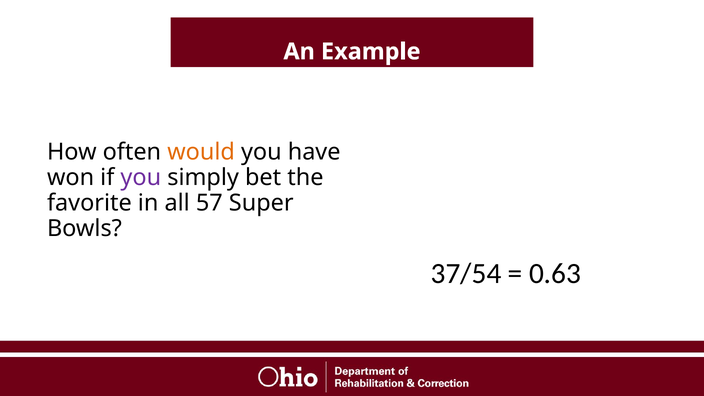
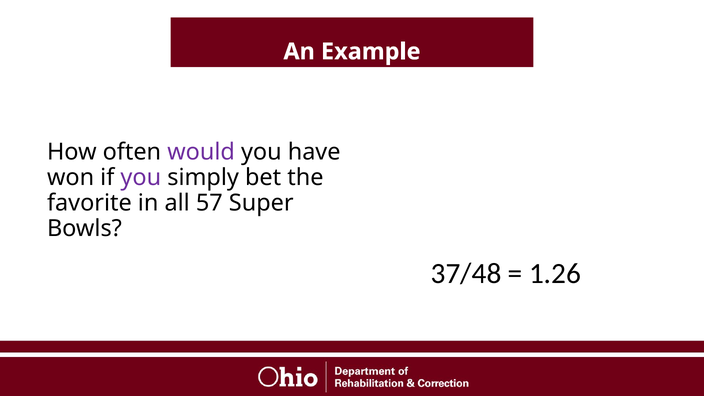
would colour: orange -> purple (201, 152)
37/54: 37/54 -> 37/48 (466, 274)
0.63: 0.63 -> 1.26 (555, 274)
